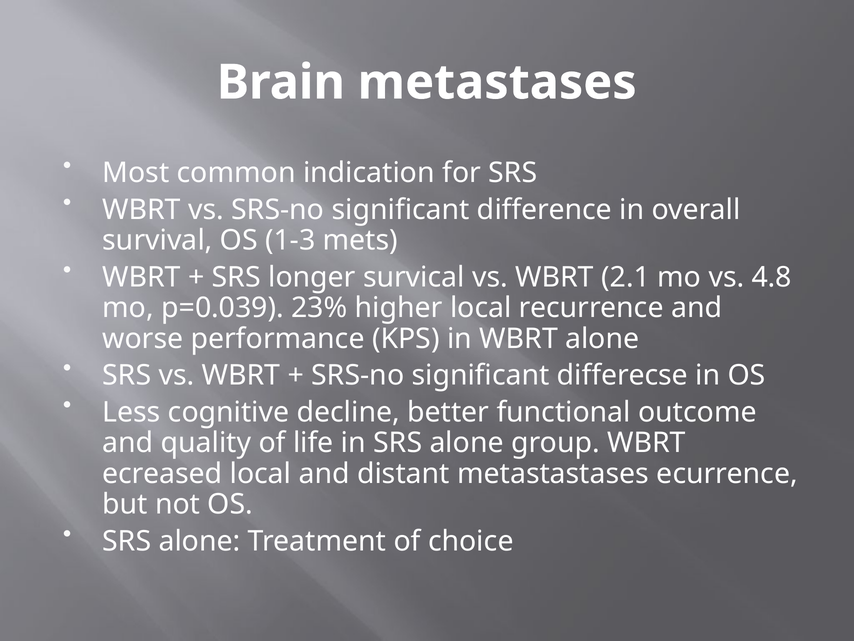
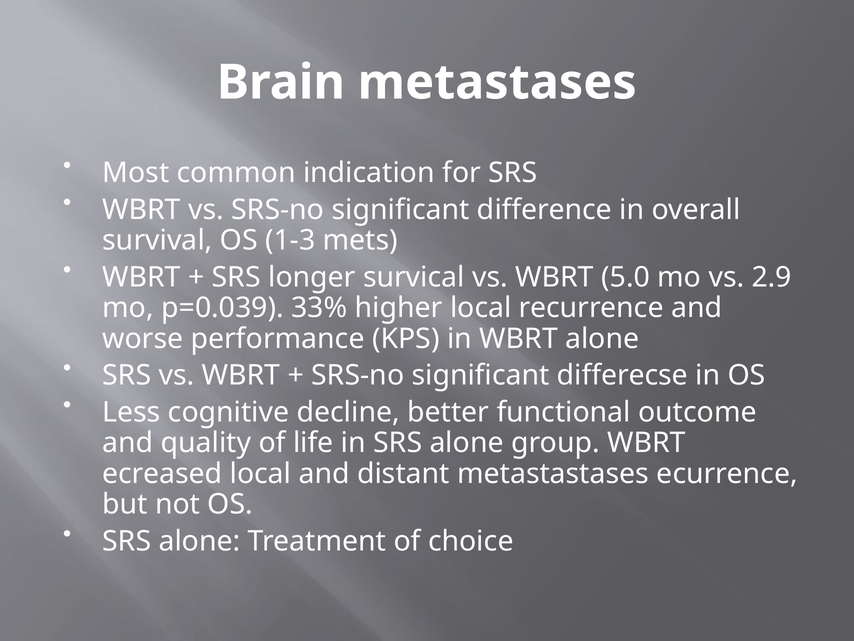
2.1: 2.1 -> 5.0 (626, 277)
4.8: 4.8 -> 2.9 (772, 277)
23%: 23% -> 33% (319, 308)
